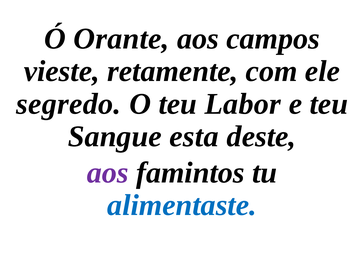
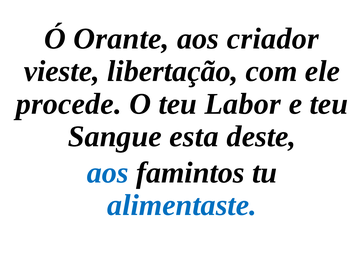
campos: campos -> criador (273, 39)
retamente: retamente -> libertação (173, 71)
segredo: segredo -> procede (69, 104)
aos colour: purple -> blue (108, 172)
